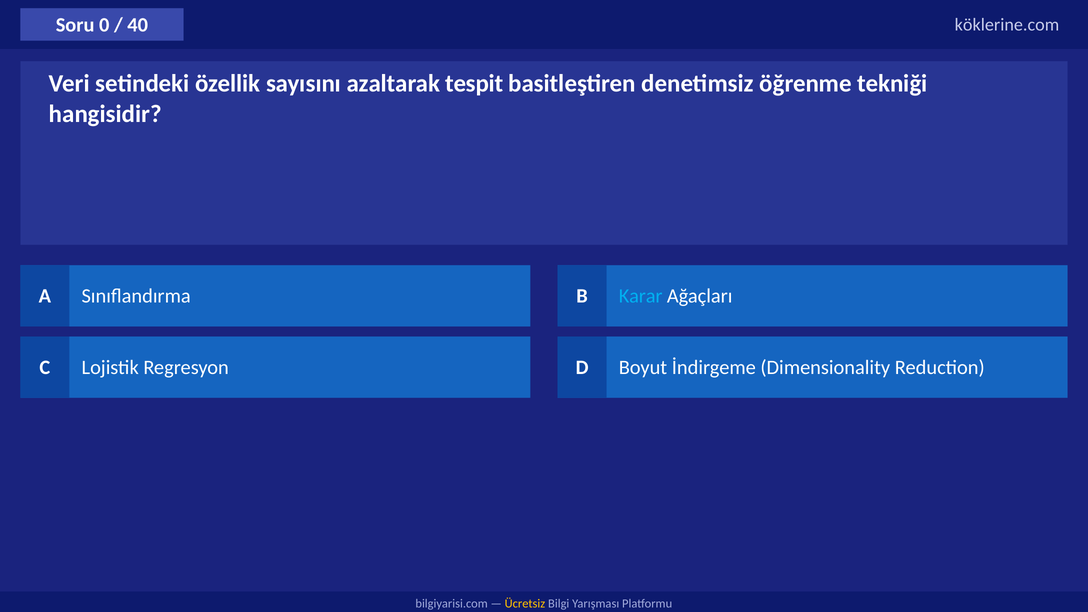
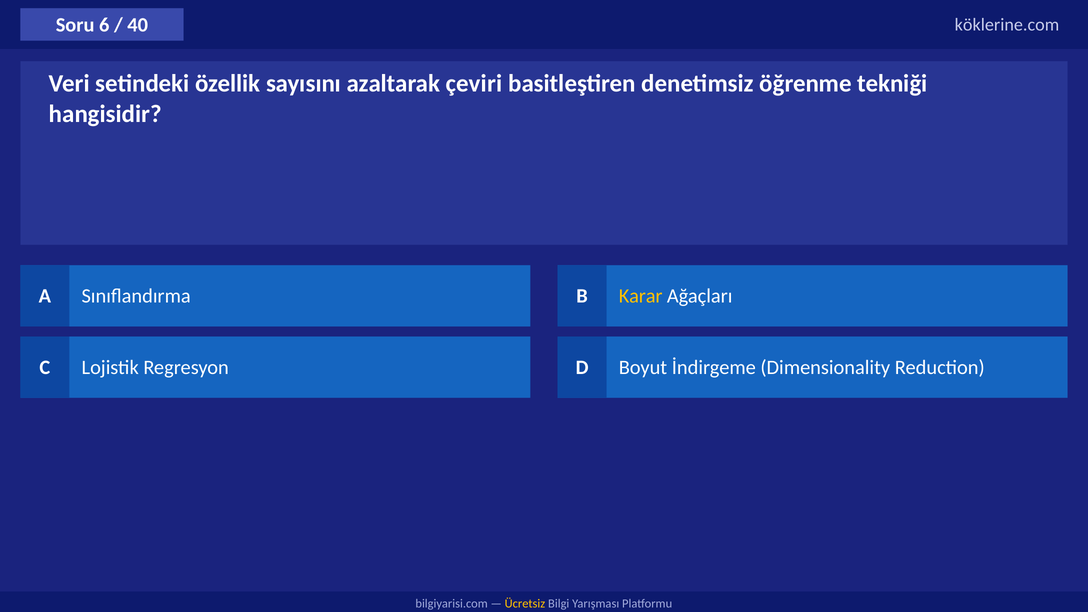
0: 0 -> 6 (104, 25)
tespit: tespit -> çeviri (474, 84)
Karar colour: light blue -> yellow (641, 296)
